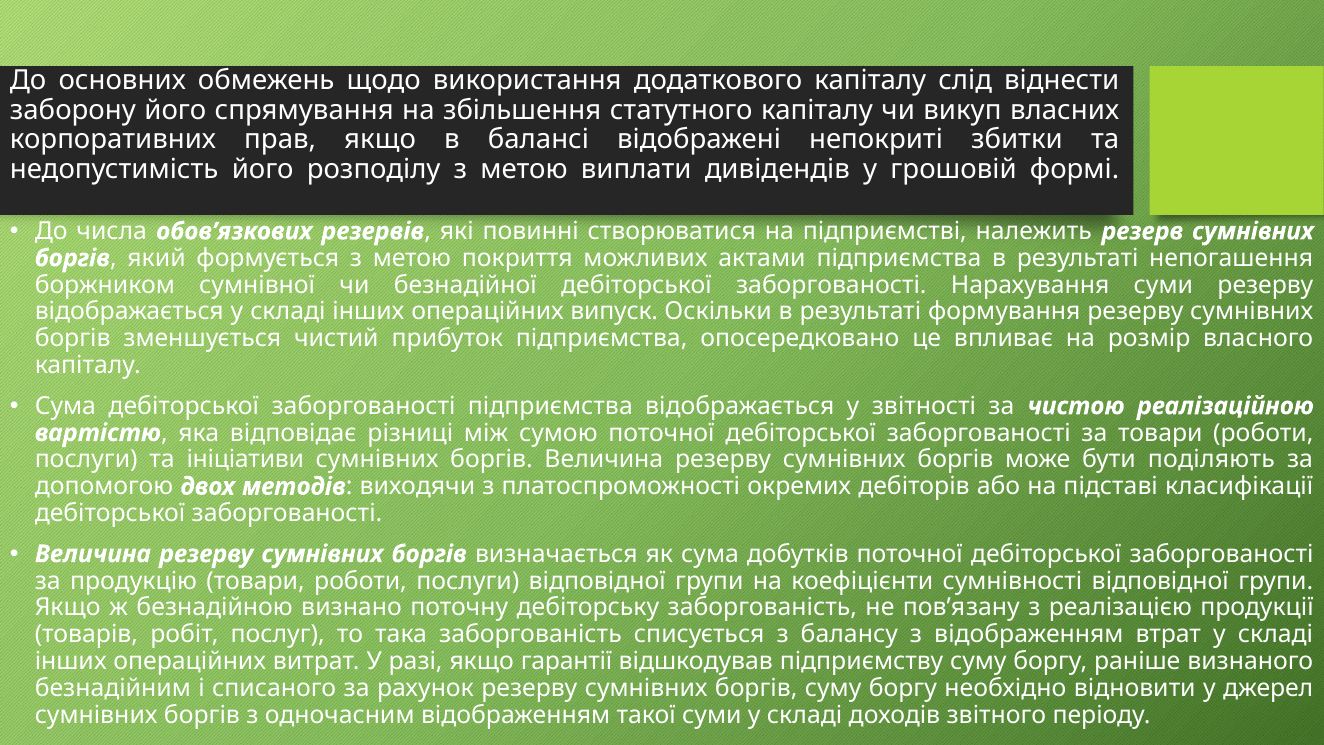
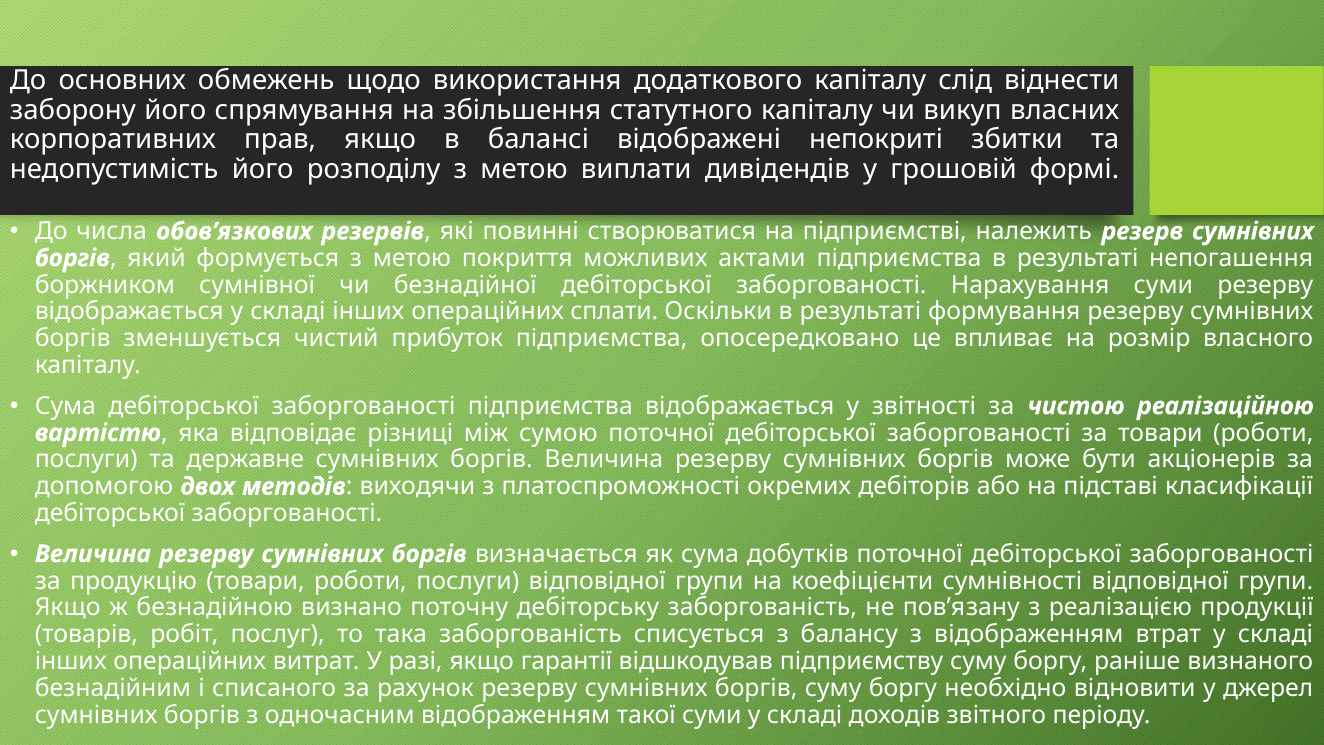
випуск: випуск -> сплати (614, 312)
ініціативи: ініціативи -> державне (245, 460)
поділяють: поділяють -> акціонерів (1211, 460)
